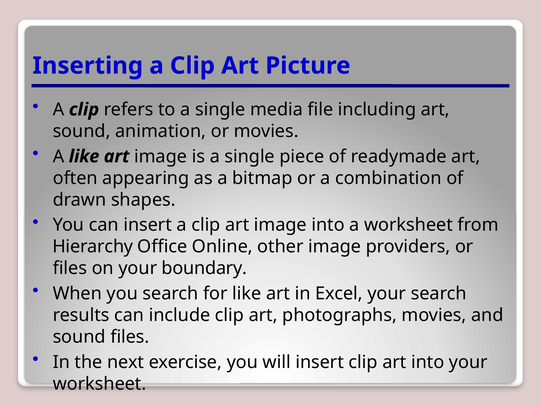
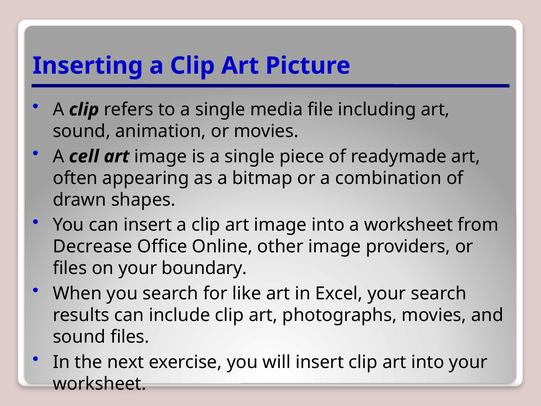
A like: like -> cell (84, 156)
Hierarchy: Hierarchy -> Decrease (93, 247)
